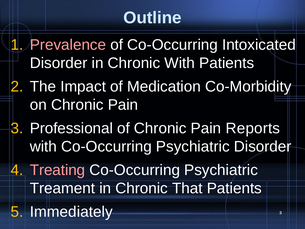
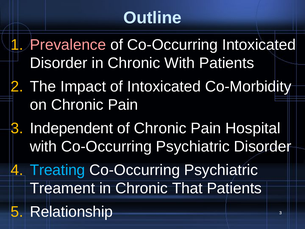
of Medication: Medication -> Intoxicated (164, 86)
Professional: Professional -> Independent (71, 128)
Reports: Reports -> Hospital (253, 128)
Treating colour: pink -> light blue (58, 170)
Immediately: Immediately -> Relationship (71, 212)
